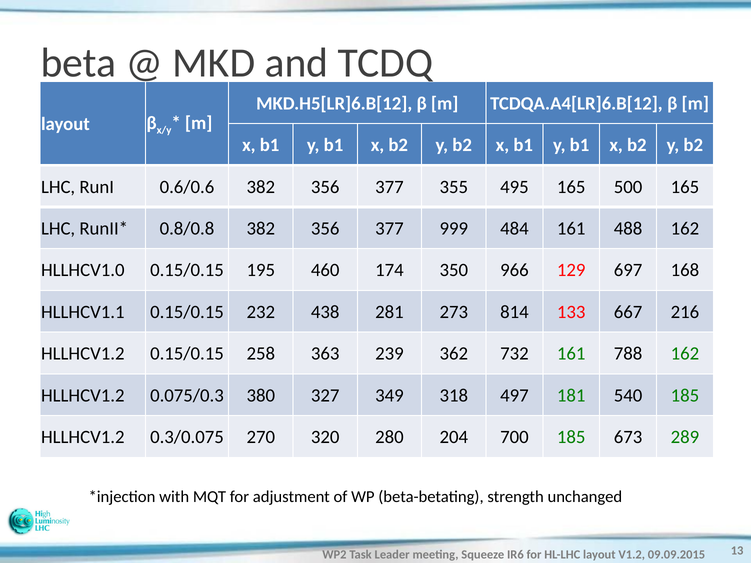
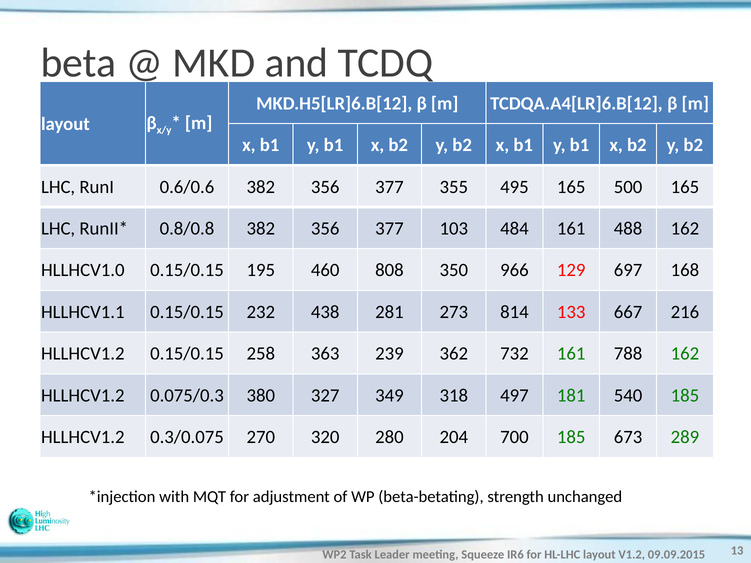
999: 999 -> 103 (454, 229)
174: 174 -> 808 (389, 270)
